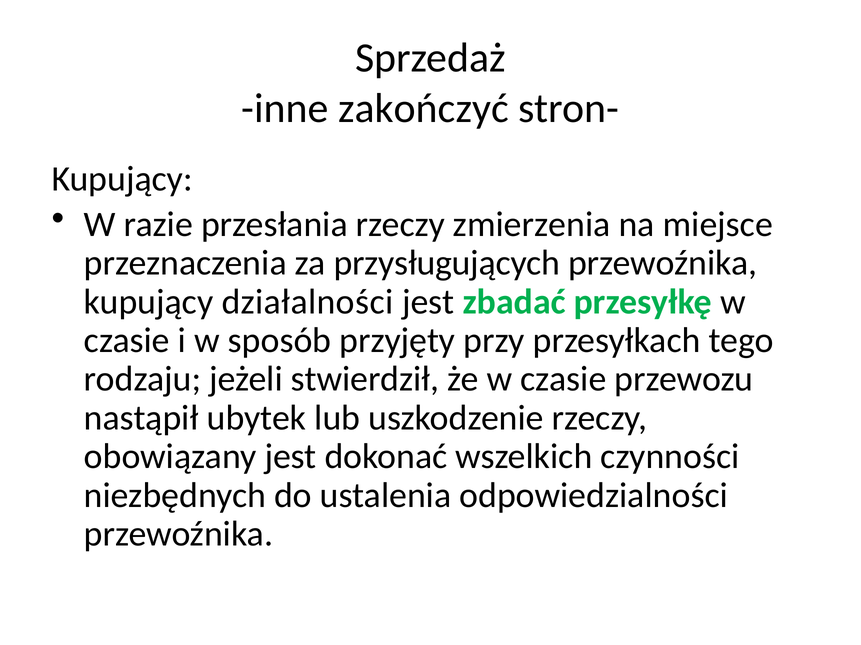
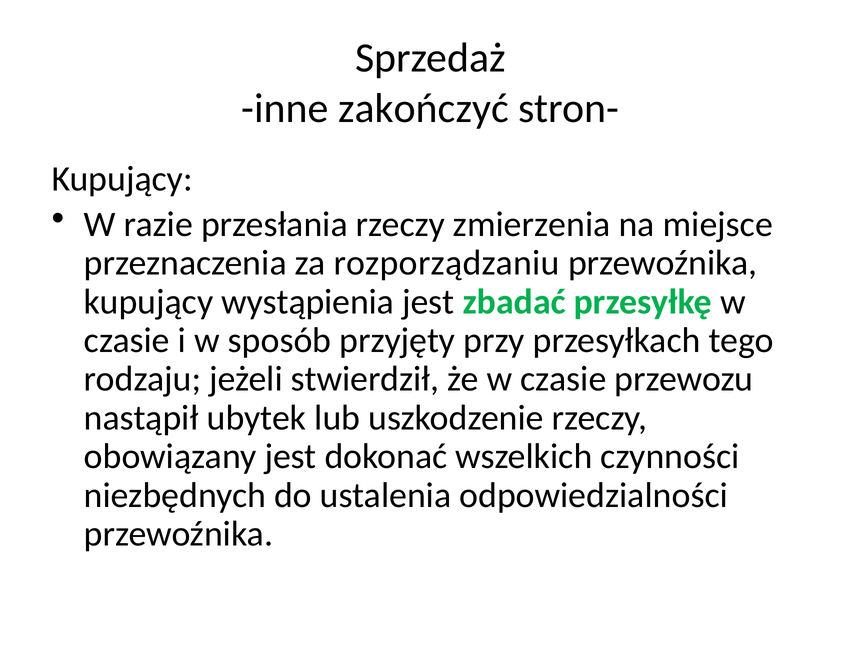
przysługujących: przysługujących -> rozporządzaniu (447, 263)
działalności: działalności -> wystąpienia (308, 302)
